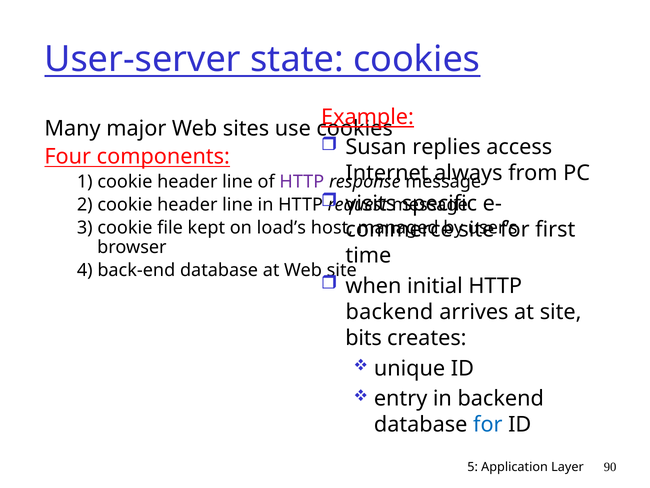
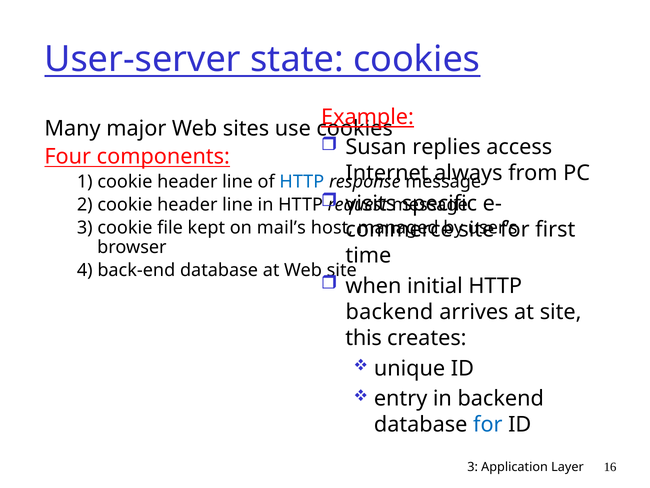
HTTP colour: purple -> blue (302, 181)
load’s: load’s -> mail’s (281, 228)
bits: bits -> this (364, 338)
5: 5 -> 3 (473, 467)
90: 90 -> 16 (610, 467)
